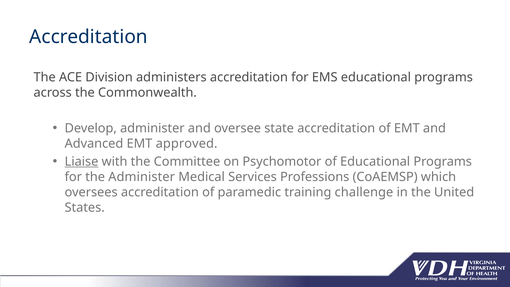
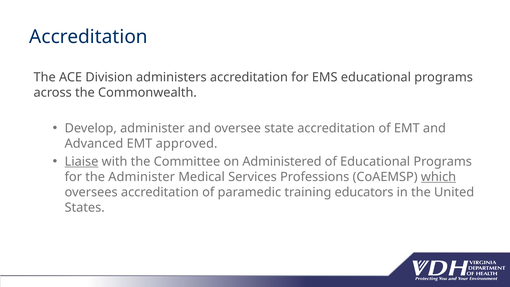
Psychomotor: Psychomotor -> Administered (282, 162)
which underline: none -> present (438, 177)
challenge: challenge -> educators (364, 192)
